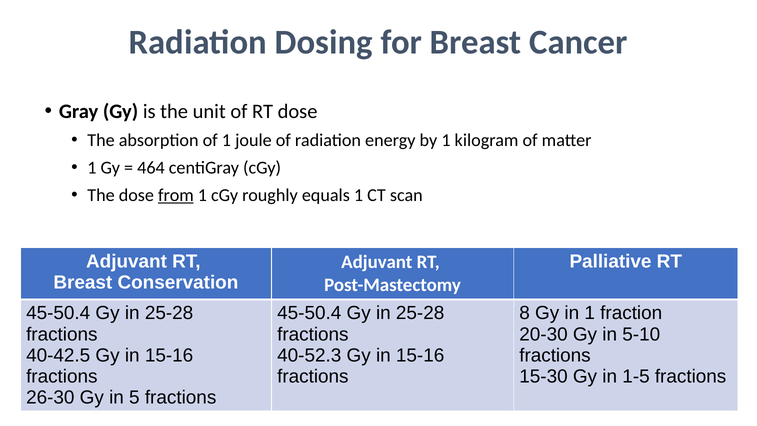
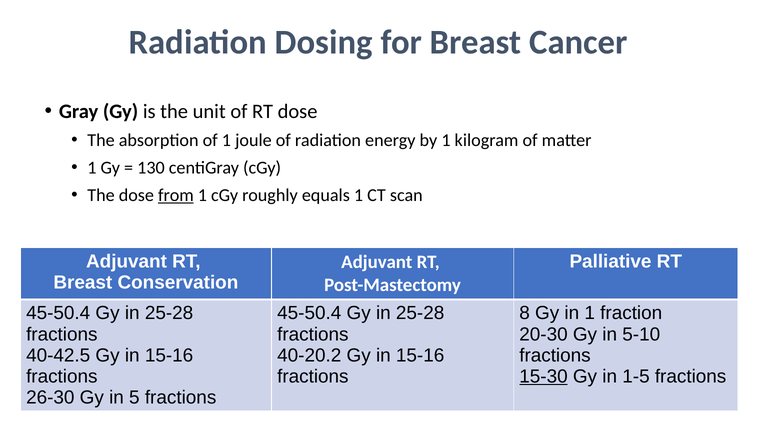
464: 464 -> 130 (151, 167)
40-52.3: 40-52.3 -> 40-20.2 (309, 355)
15-30 underline: none -> present (543, 376)
